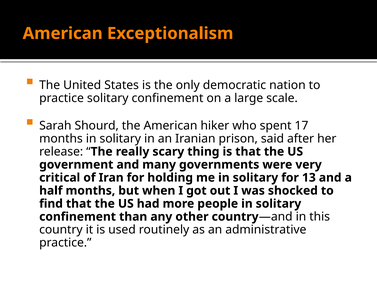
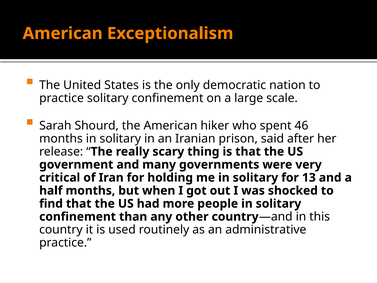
17: 17 -> 46 (302, 125)
